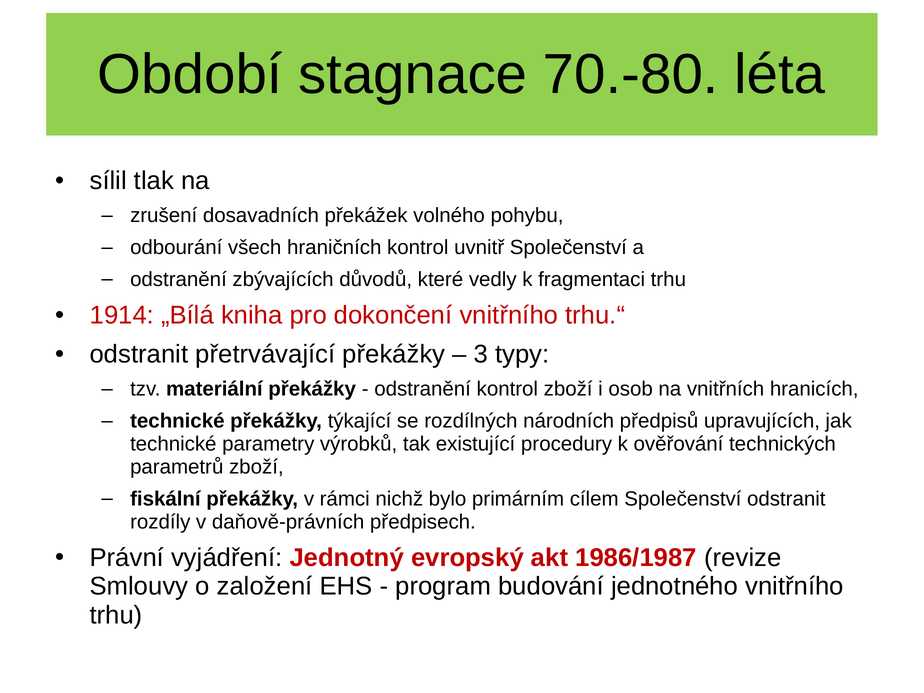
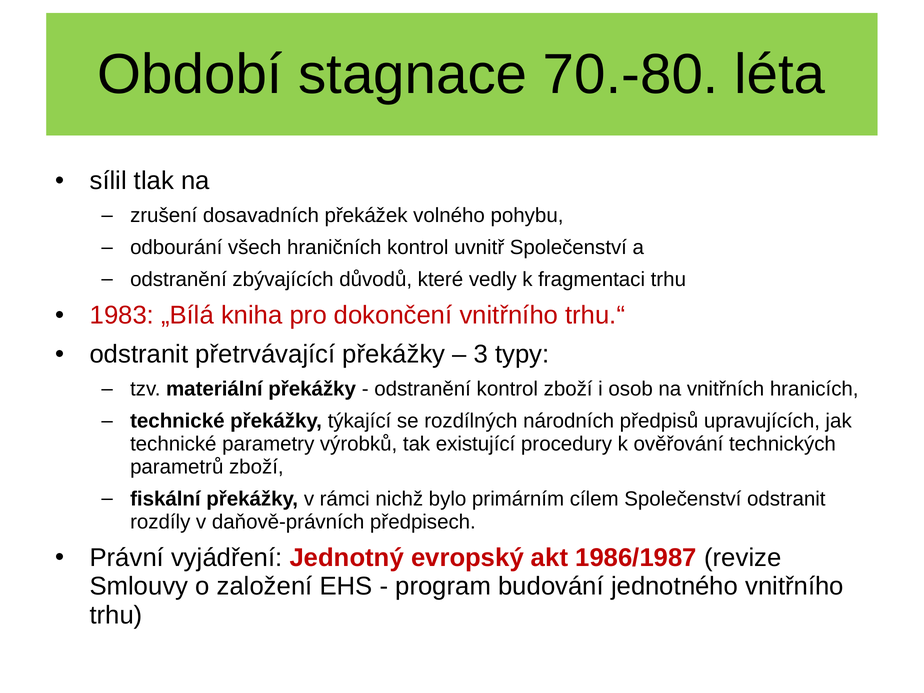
1914: 1914 -> 1983 (122, 316)
